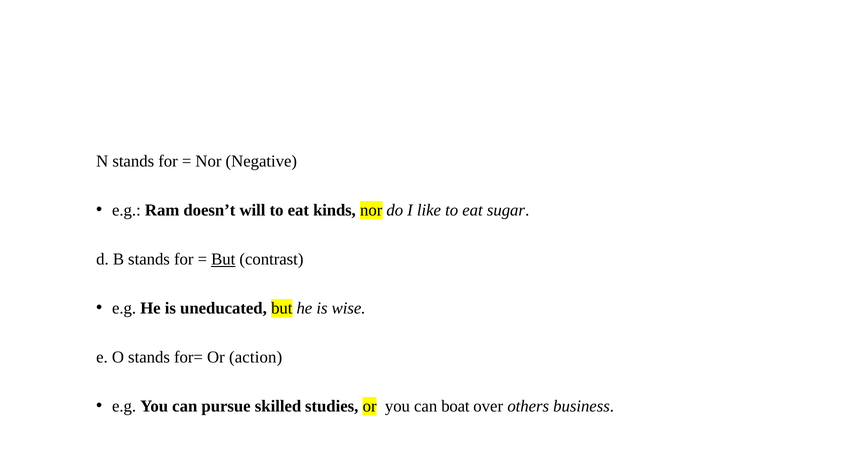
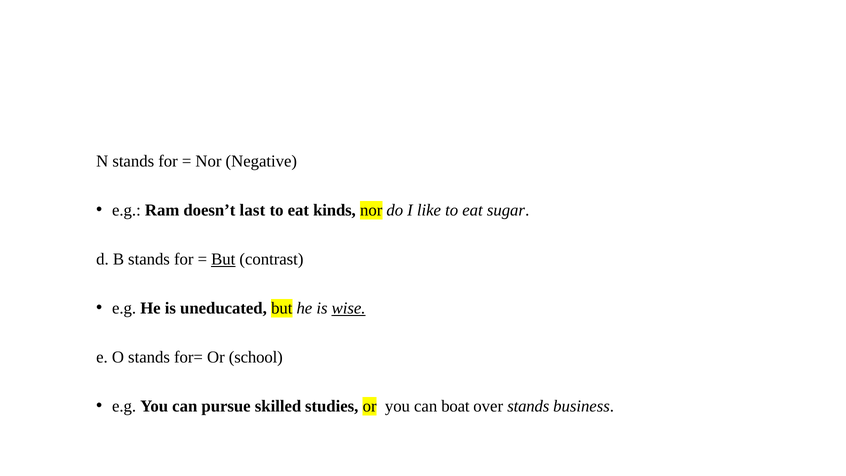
will: will -> last (252, 210)
wise underline: none -> present (349, 308)
action: action -> school (256, 357)
over others: others -> stands (528, 406)
